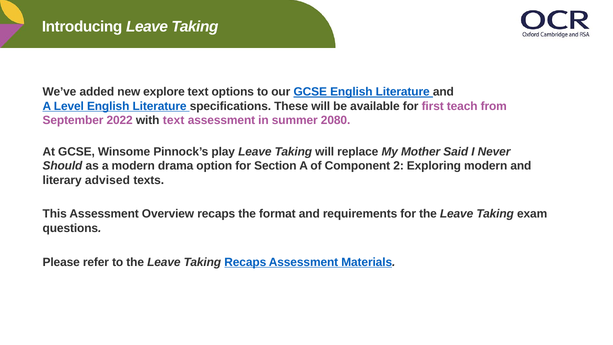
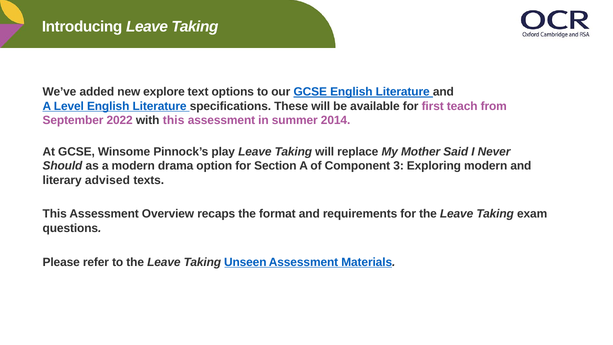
with text: text -> this (174, 120)
2080: 2080 -> 2014 (336, 120)
2: 2 -> 3 (399, 166)
Taking Recaps: Recaps -> Unseen (245, 262)
